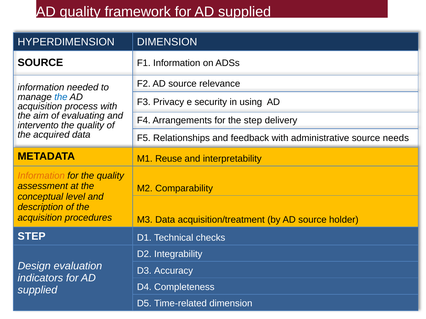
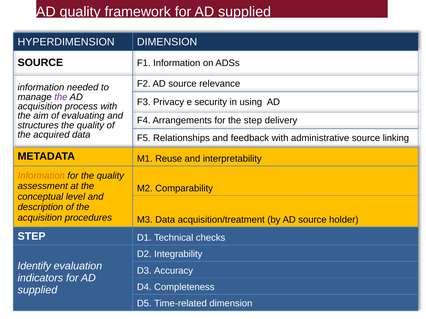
the colour: blue -> purple (61, 97)
intervento: intervento -> structures (38, 125)
needs: needs -> linking (396, 138)
Design: Design -> Identify (34, 267)
